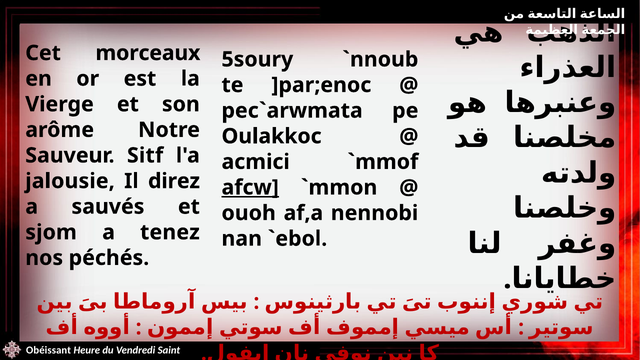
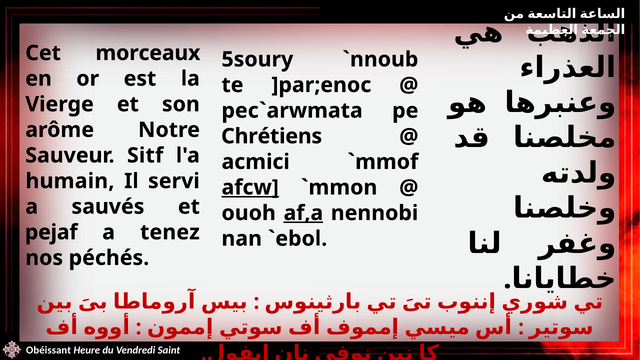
Oulakkoc: Oulakkoc -> Chrétiens (272, 136)
jalousie: jalousie -> humain (70, 181)
direz: direz -> servi (174, 181)
af,a underline: none -> present (303, 213)
sjom: sjom -> pejaf (51, 232)
